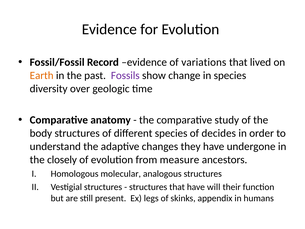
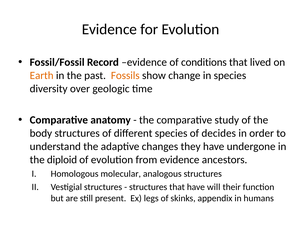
variations: variations -> conditions (204, 62)
Fossils colour: purple -> orange (125, 75)
closely: closely -> diploid (62, 159)
from measure: measure -> evidence (180, 159)
